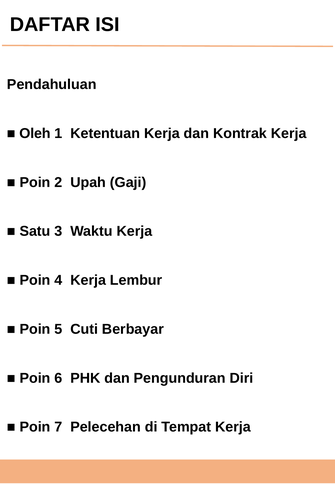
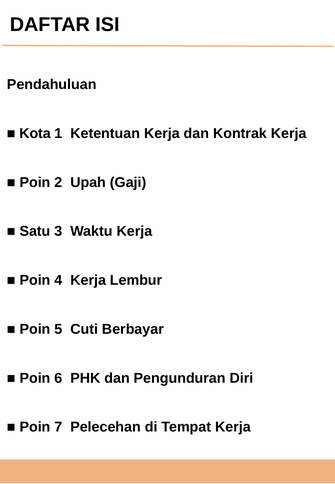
Oleh: Oleh -> Kota (35, 133)
